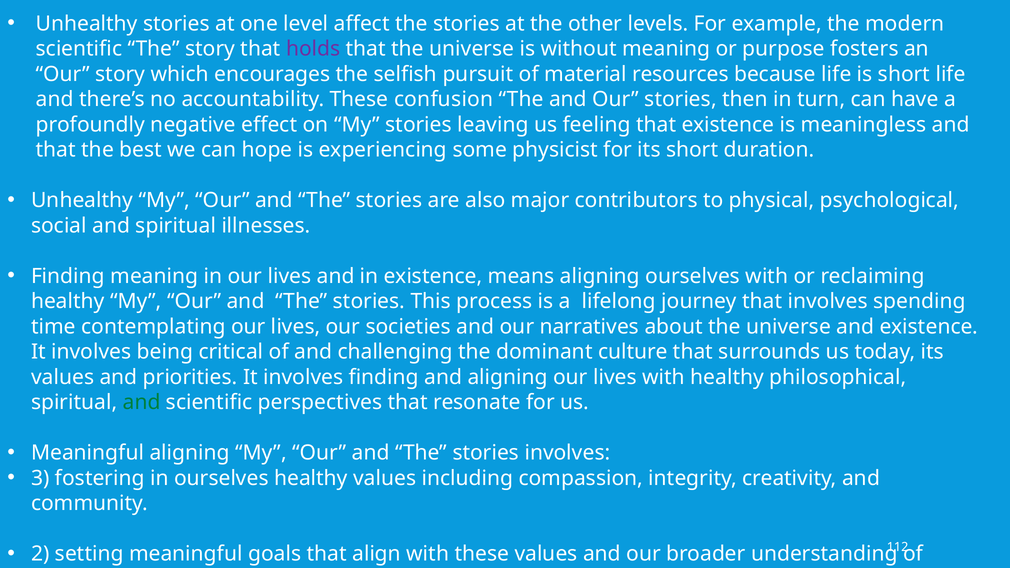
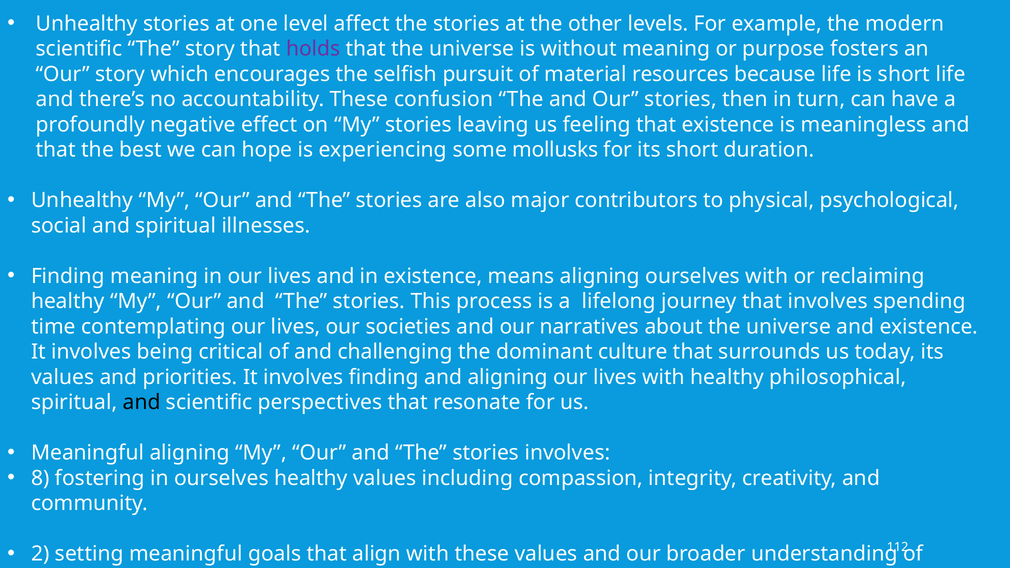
physicist: physicist -> mollusks (555, 150)
and colour: green -> black (142, 403)
3: 3 -> 8 (40, 478)
